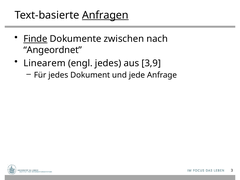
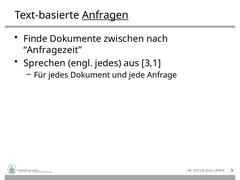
Finde underline: present -> none (35, 39)
Angeordnet: Angeordnet -> Anfragezeit (53, 50)
Linearem: Linearem -> Sprechen (45, 63)
3,9: 3,9 -> 3,1 (151, 63)
